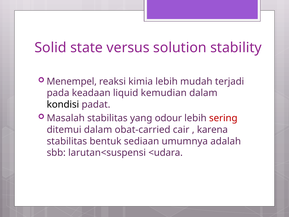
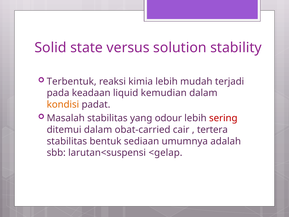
Menempel: Menempel -> Terbentuk (72, 81)
kondisi colour: black -> orange (63, 104)
karena: karena -> tertera (212, 130)
<udara: <udara -> <gelap (166, 153)
